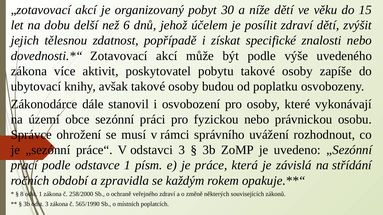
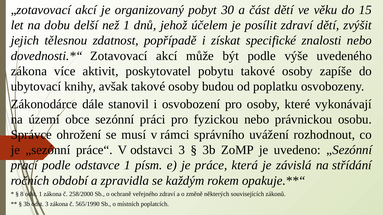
níže: níže -> část (260, 10)
než 6: 6 -> 1 (127, 25)
